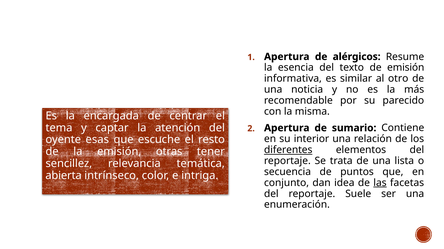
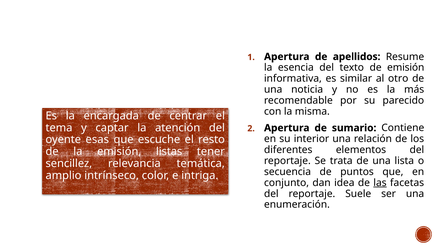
alérgicos: alérgicos -> apellidos (357, 57)
diferentes underline: present -> none (288, 150)
otras: otras -> listas (169, 152)
abierta: abierta -> amplio (63, 176)
